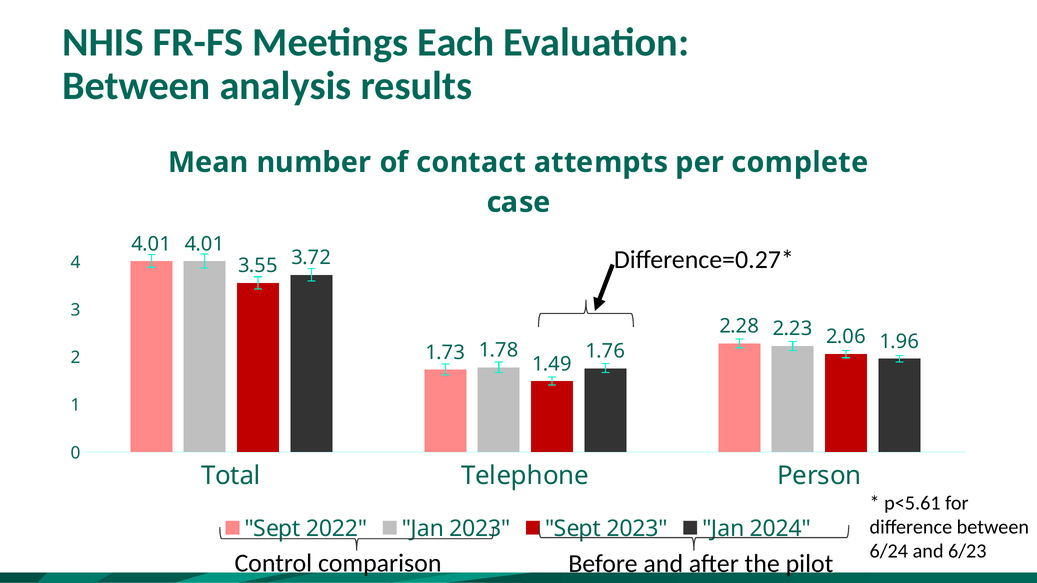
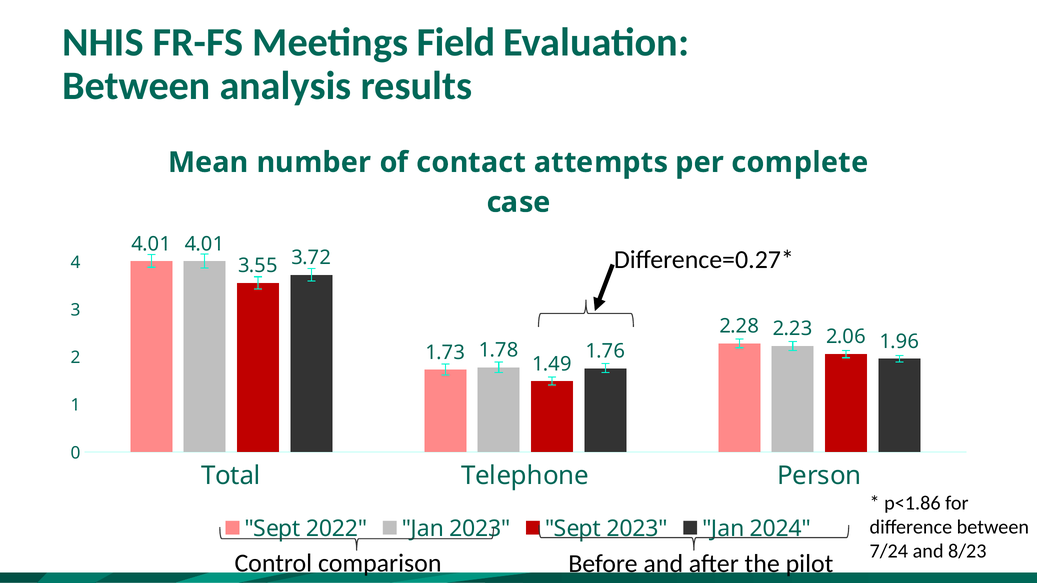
Each: Each -> Field (456, 43)
p<5.61: p<5.61 -> p<1.86 (912, 503)
6/24: 6/24 -> 7/24 (889, 552)
6/23: 6/23 -> 8/23 (967, 552)
